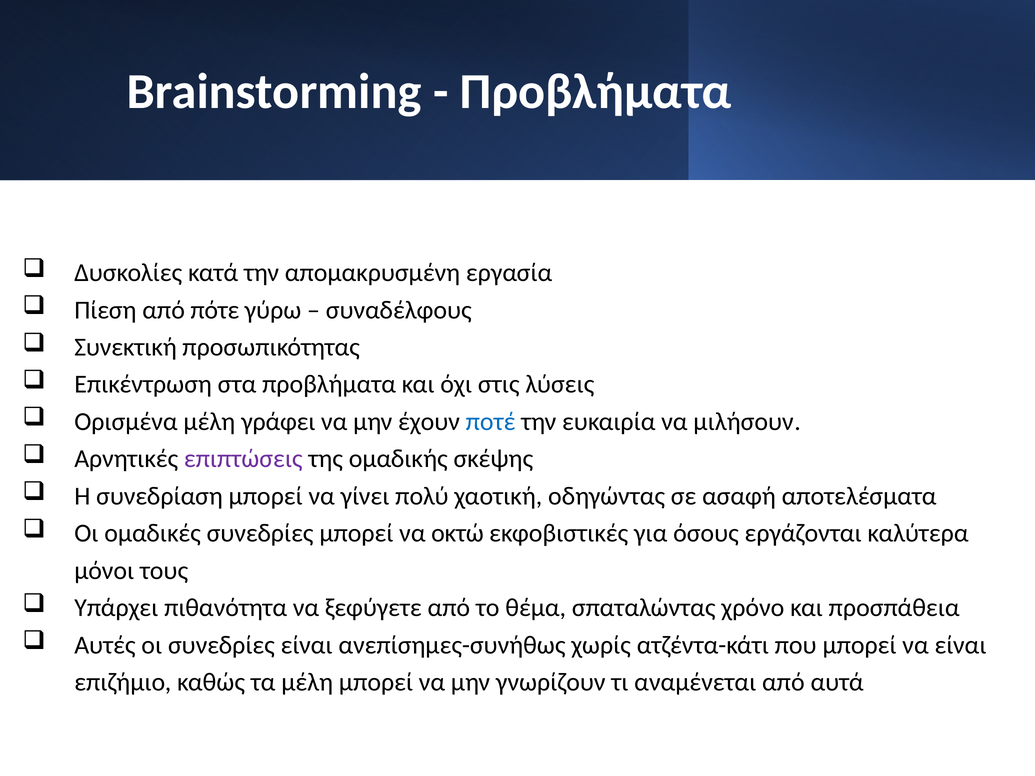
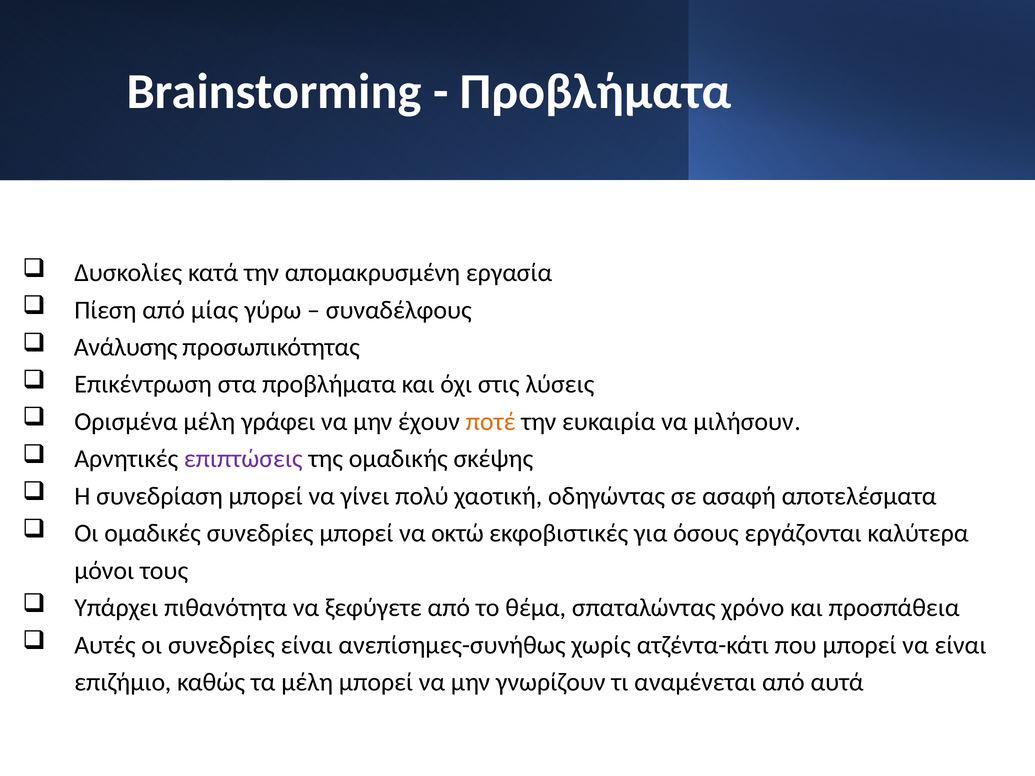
πότε: πότε -> μίας (215, 310)
Συνεκτική: Συνεκτική -> Ανάλυσης (126, 347)
ποτέ colour: blue -> orange (491, 422)
